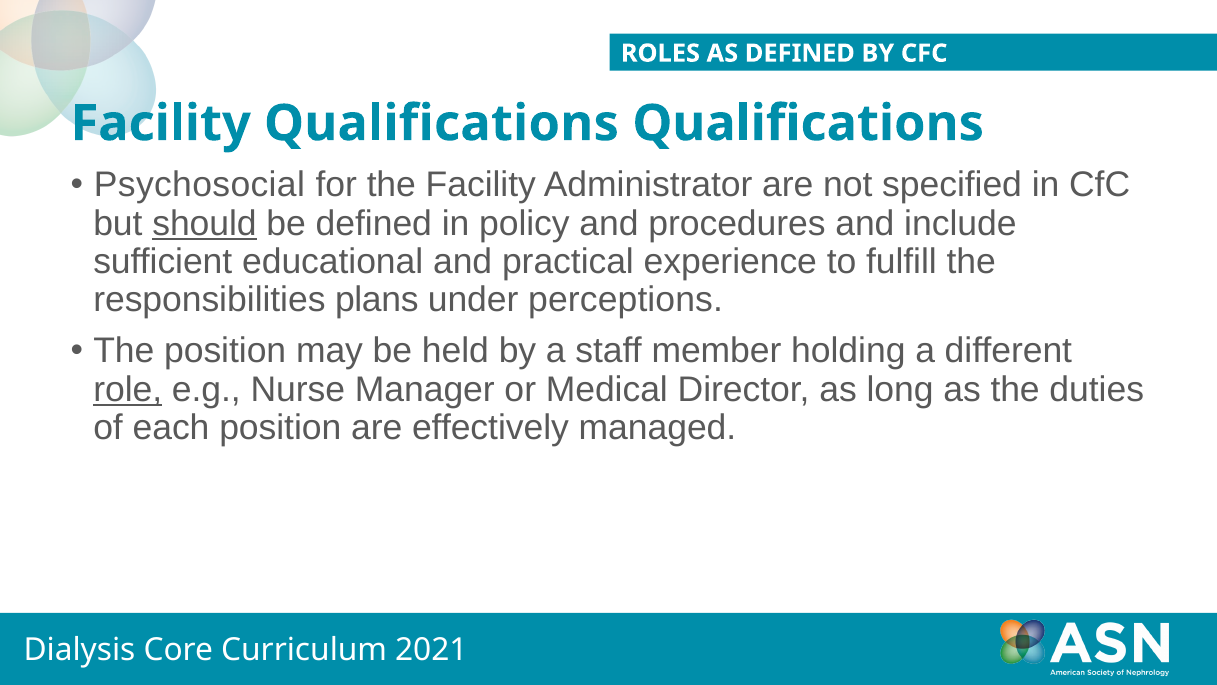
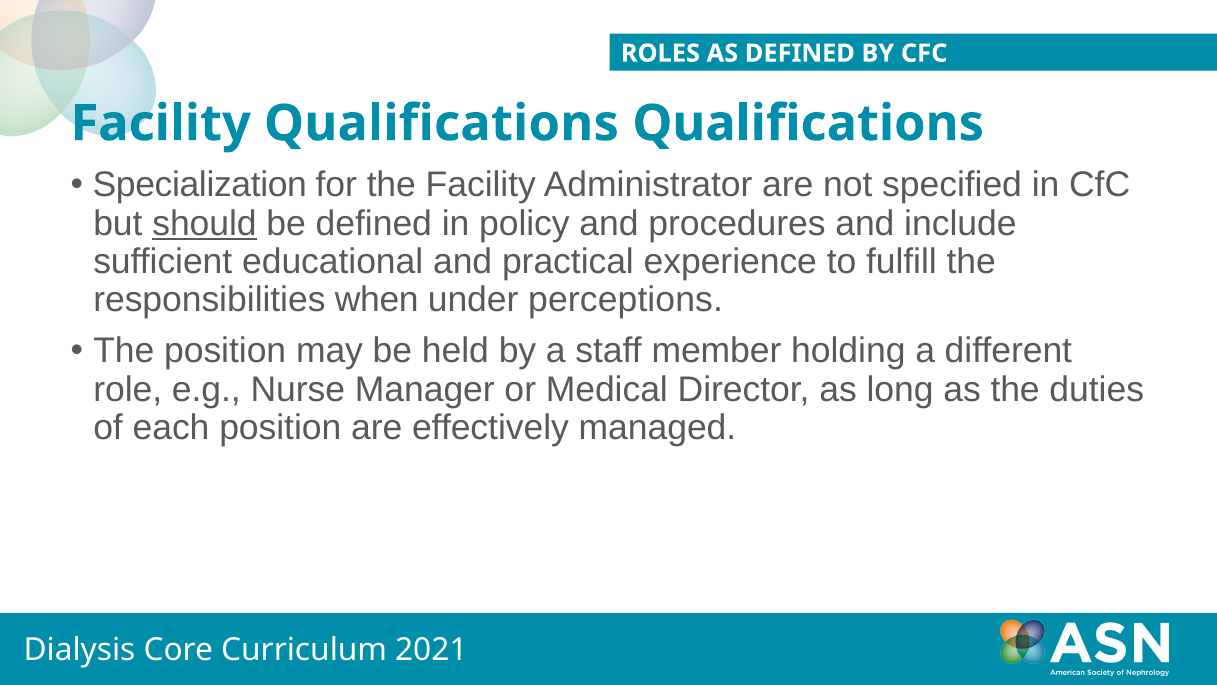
Psychosocial: Psychosocial -> Specialization (200, 185)
plans: plans -> when (377, 300)
role underline: present -> none (128, 389)
